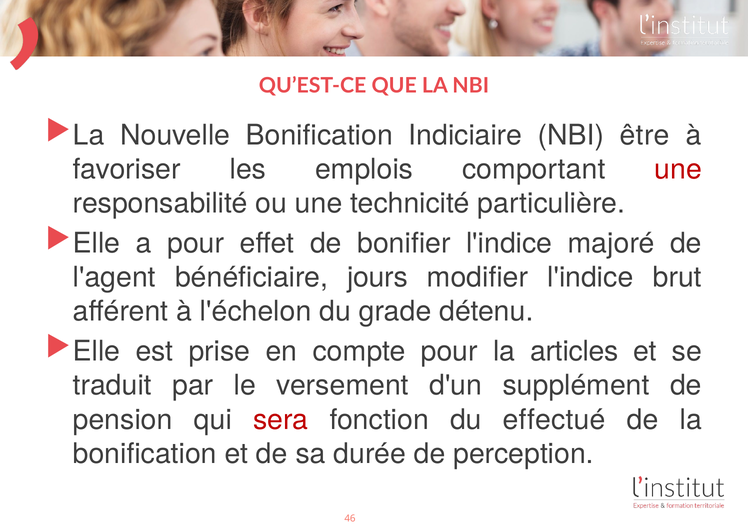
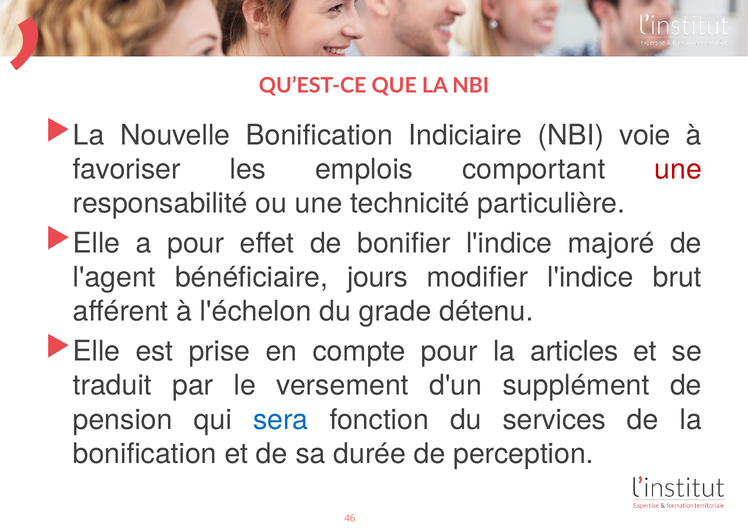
être: être -> voie (645, 135)
sera colour: red -> blue (281, 420)
effectué: effectué -> services (554, 420)
